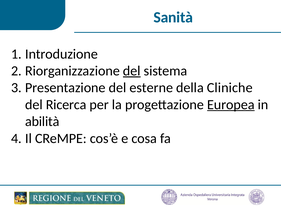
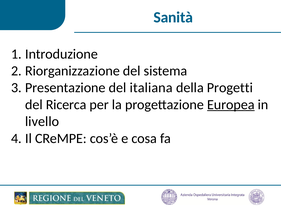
del underline: present -> none (132, 71)
esterne: esterne -> italiana (151, 88)
Cliniche: Cliniche -> Progetti (230, 88)
abilità: abilità -> livello (42, 121)
